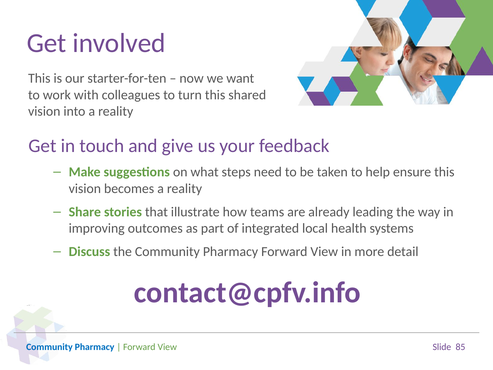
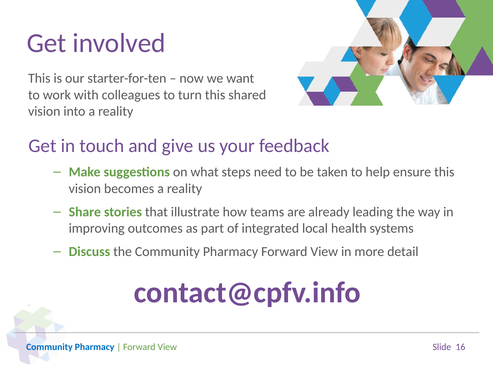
85: 85 -> 16 (460, 347)
